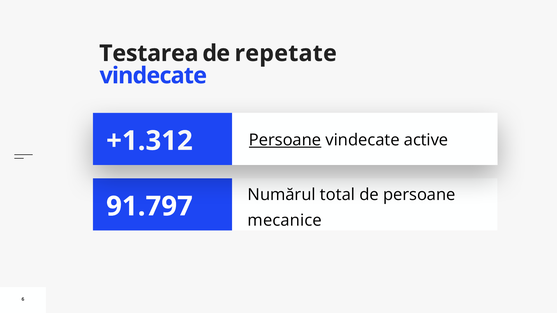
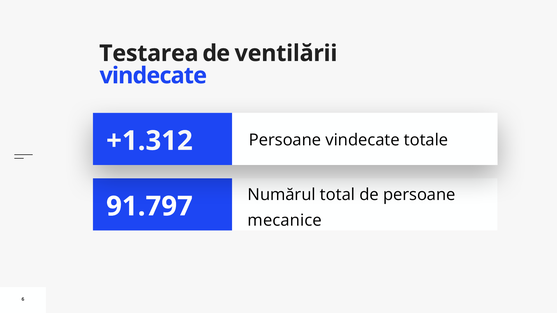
repetate: repetate -> ventilării (286, 53)
Persoane underline: present -> none (285, 140)
active: active -> totale (426, 140)
